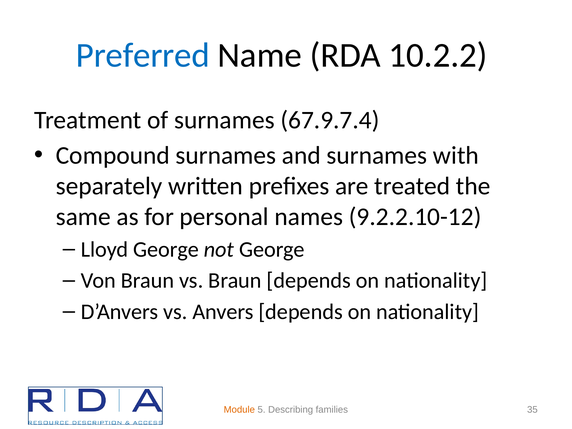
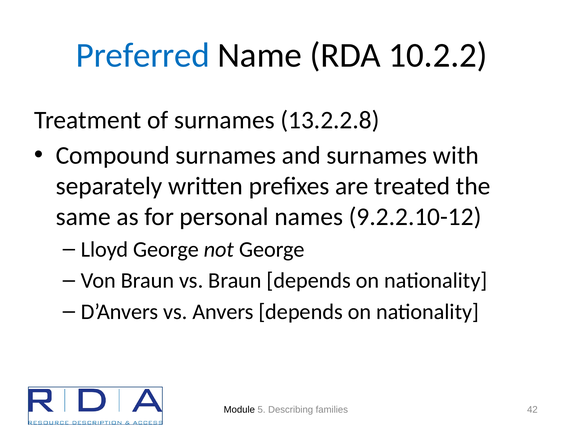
67.9.7.4: 67.9.7.4 -> 13.2.2.8 (330, 120)
Module colour: orange -> black (239, 410)
35: 35 -> 42 (532, 410)
